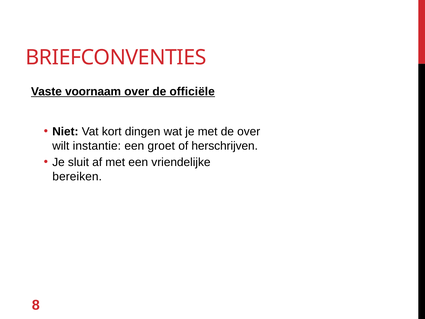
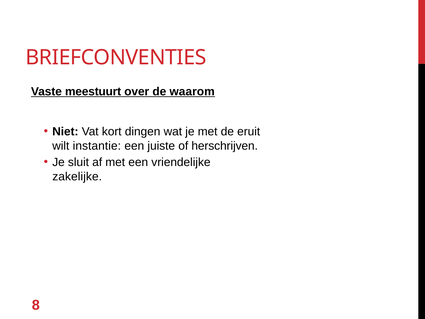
voornaam: voornaam -> meestuurt (93, 91)
officiële: officiële -> waarom (192, 91)
de over: over -> eruit (249, 132)
groet: groet -> juiste (161, 146)
bereiken: bereiken -> zakelijke (77, 176)
